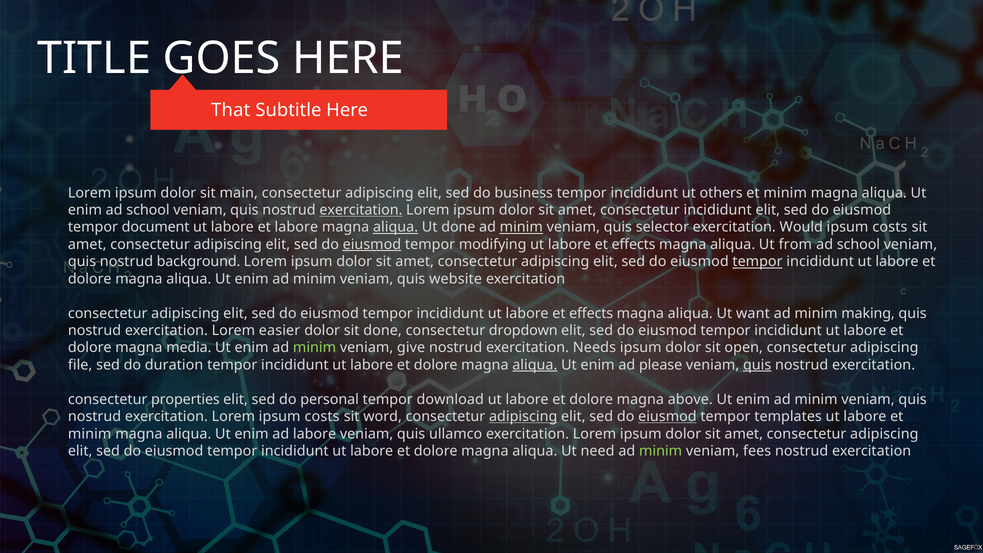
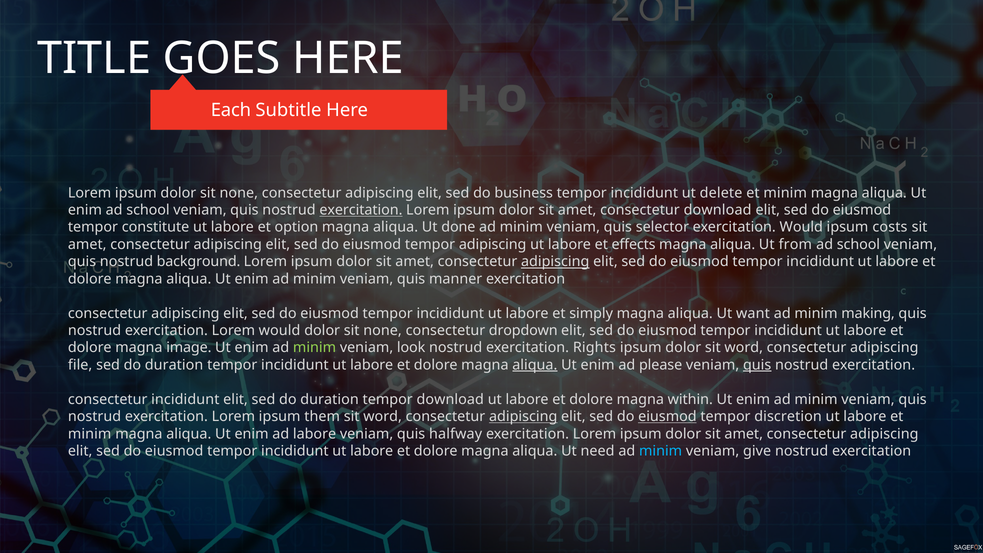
That: That -> Each (231, 110)
ipsum dolor sit main: main -> none (239, 193)
others: others -> delete (721, 193)
consectetur incididunt: incididunt -> download (718, 210)
document: document -> constitute (156, 227)
et labore: labore -> option (296, 227)
aliqua underline: present -> none (396, 227)
minim underline: present -> none (521, 227)
eiusmod underline: present -> none (372, 244)
tempor modifying: modifying -> adipiscing (493, 244)
adipiscing underline: none -> present (555, 262)
tempor underline: present -> none (758, 262)
website: website -> manner (456, 279)
effects: effects -> simply (591, 313)
Lorem easier: easier -> would (280, 330)
done: done -> none (383, 330)
media: media -> image (189, 348)
give: give -> look (411, 348)
Needs: Needs -> Rights (594, 348)
dolor sit open: open -> word (744, 348)
consectetur properties: properties -> incididunt (185, 399)
elit sed do personal: personal -> duration (330, 399)
above: above -> within (690, 399)
Lorem ipsum costs: costs -> them (322, 417)
templates: templates -> discretion (788, 417)
ullamco: ullamco -> halfway (456, 434)
minim colour: light green -> light blue (661, 451)
fees: fees -> give (757, 451)
